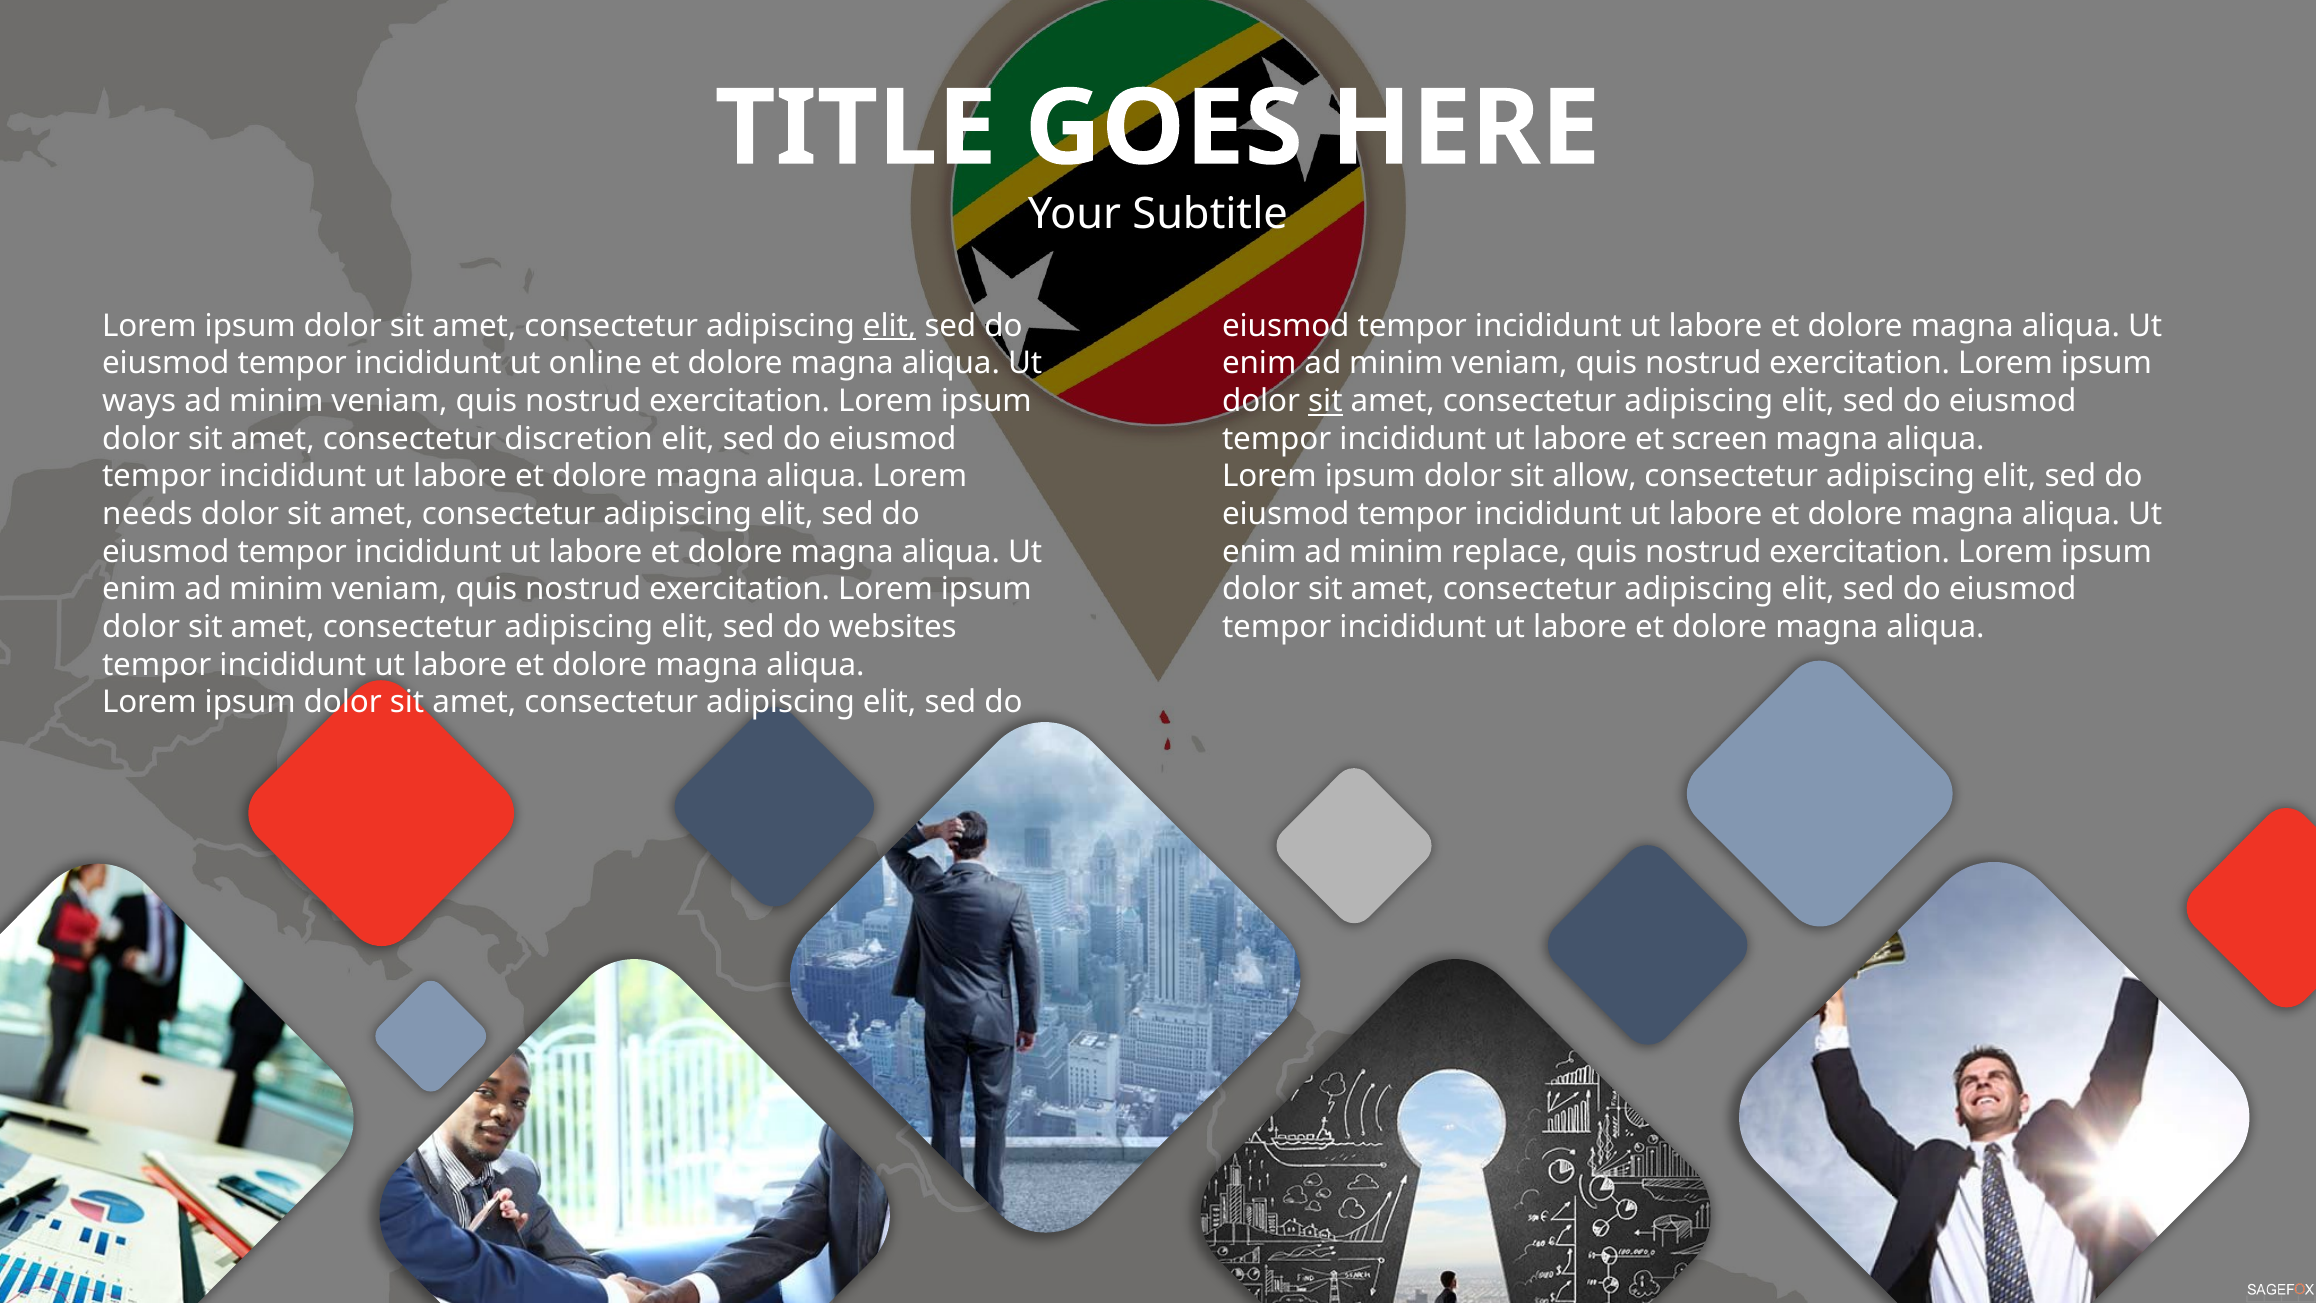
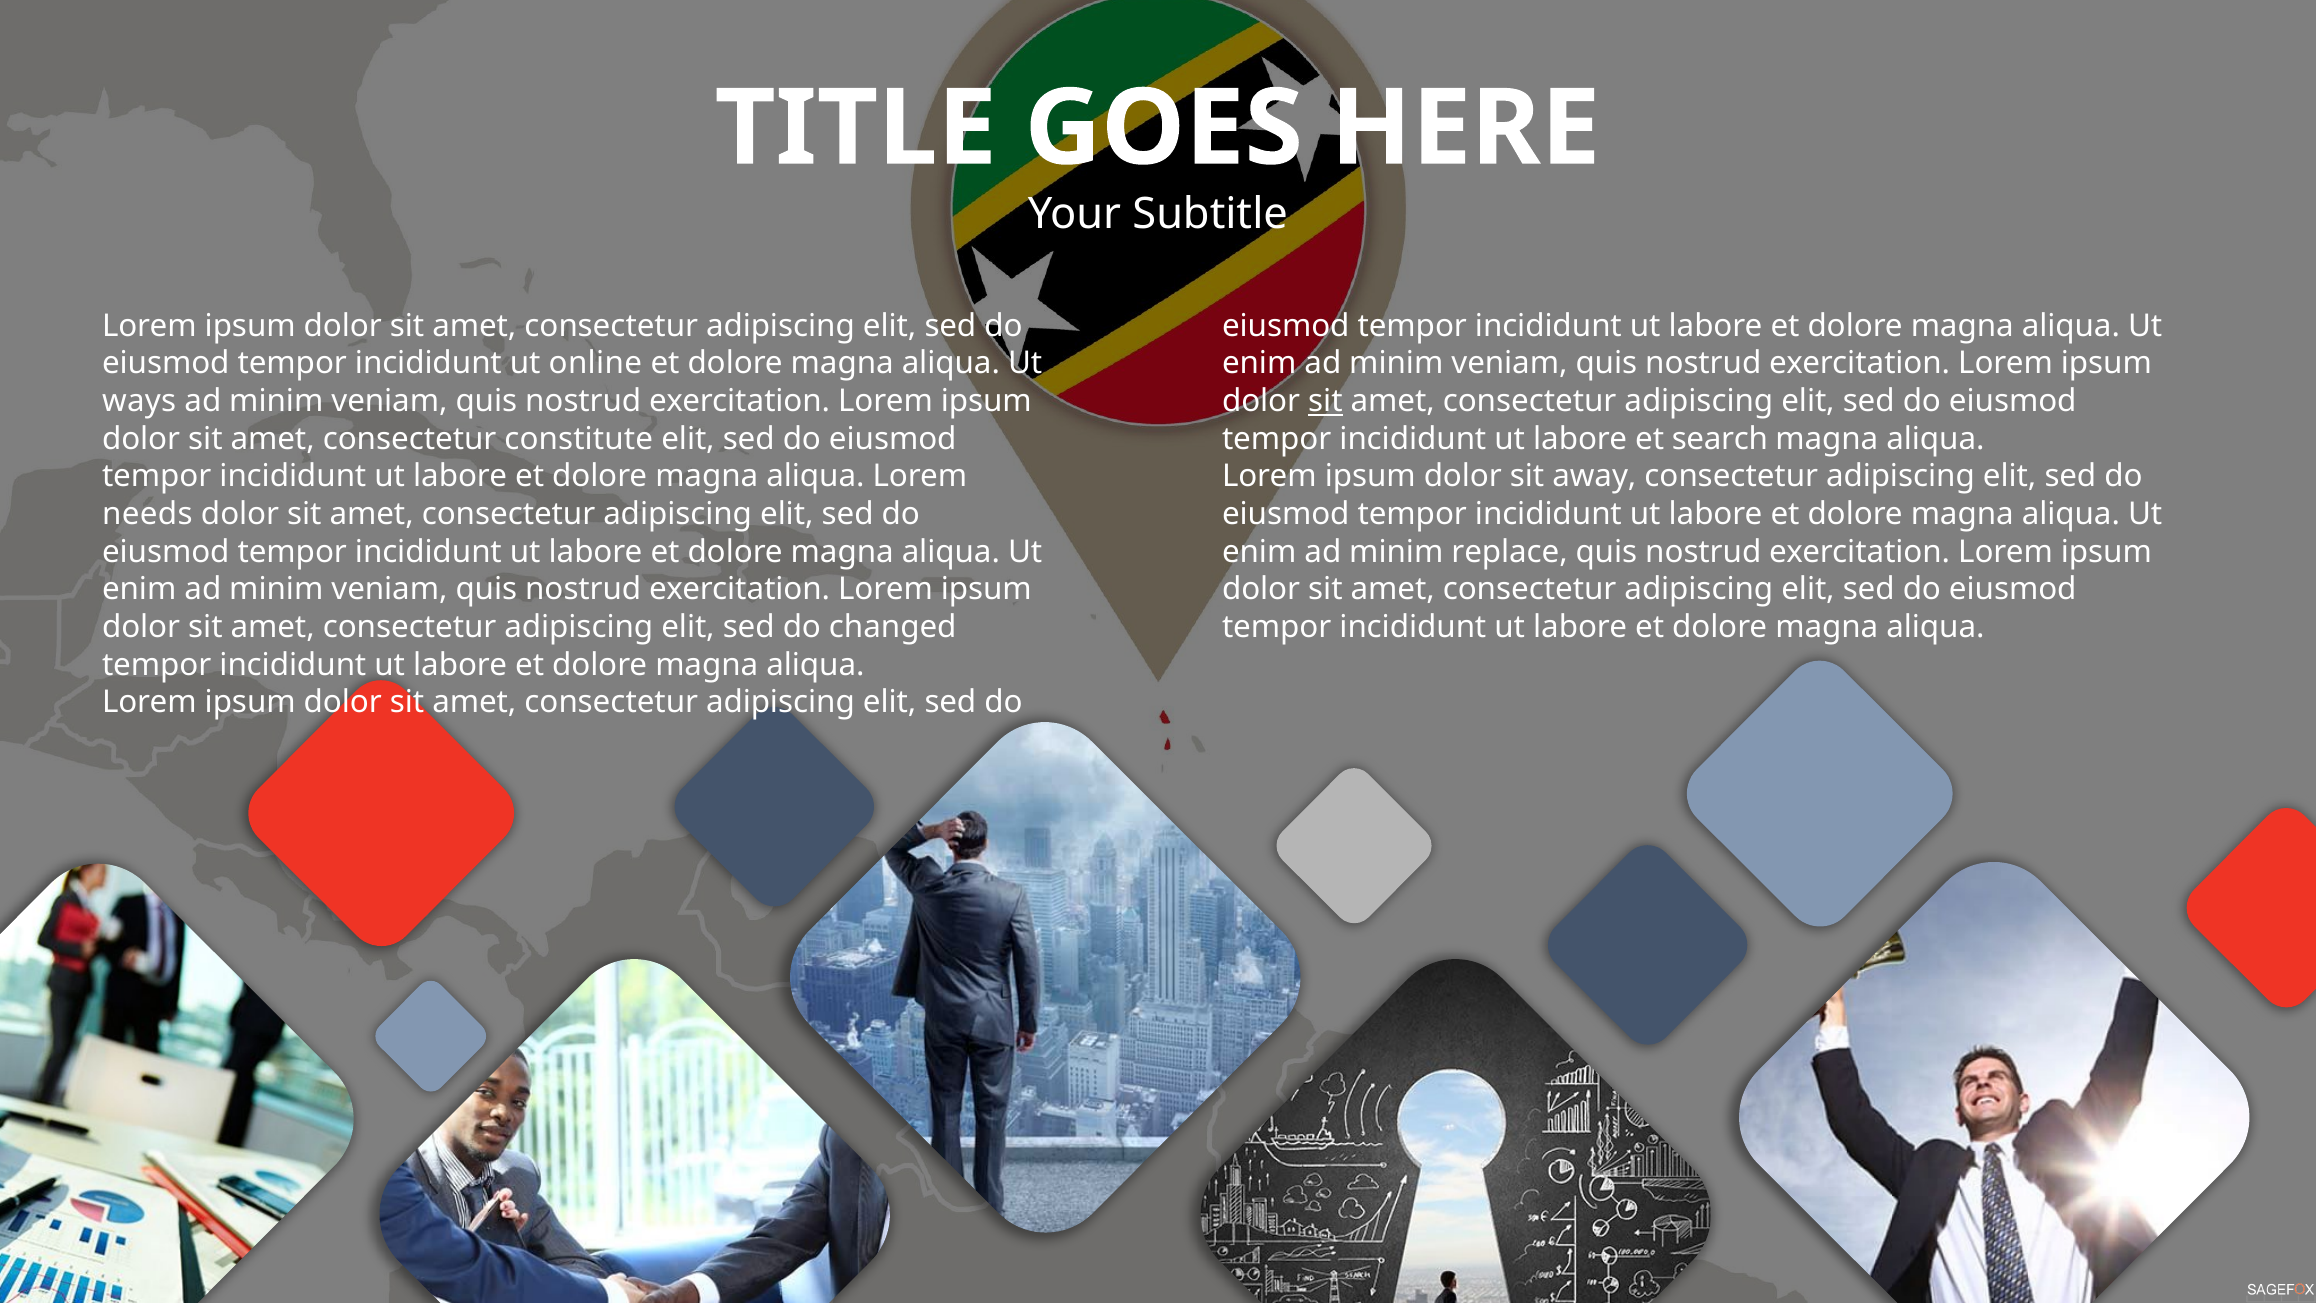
elit underline: present -> none (890, 326)
discretion: discretion -> constitute (579, 439)
screen: screen -> search (1720, 439)
allow: allow -> away (1594, 476)
websites: websites -> changed (893, 627)
